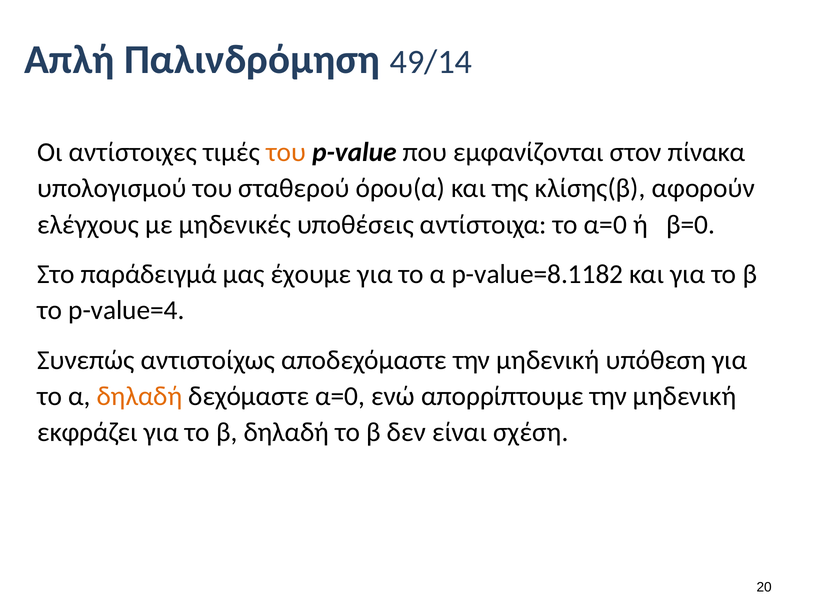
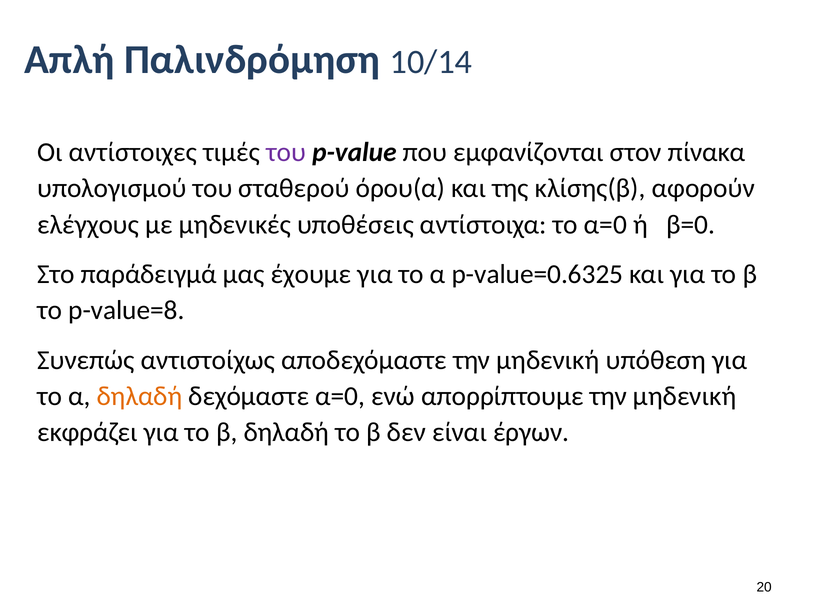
49/14: 49/14 -> 10/14 (431, 62)
του colour: orange -> purple (286, 153)
p-value=8.1182: p-value=8.1182 -> p-value=0.6325 (537, 275)
p-value=4: p-value=4 -> p-value=8 (126, 311)
σχέση: σχέση -> έργων (531, 433)
